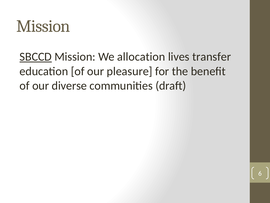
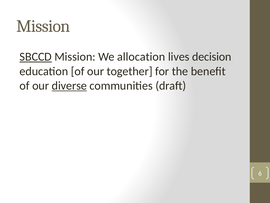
transfer: transfer -> decision (212, 57)
pleasure: pleasure -> together (130, 71)
diverse underline: none -> present (69, 85)
